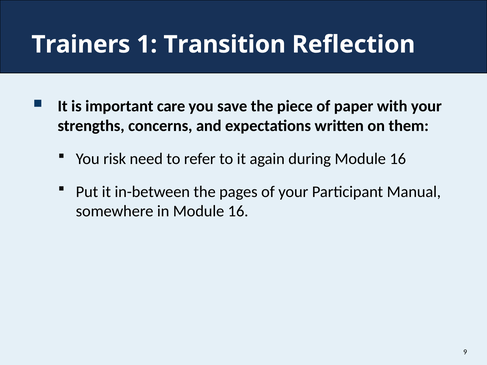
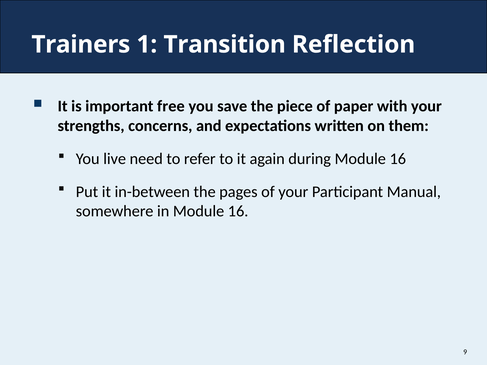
care: care -> free (171, 106)
risk: risk -> live (115, 159)
